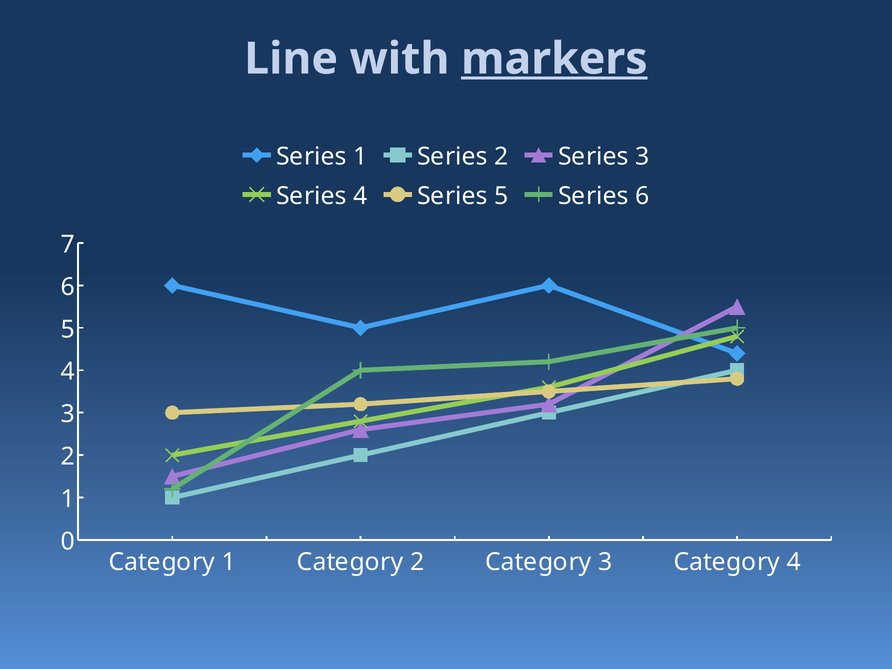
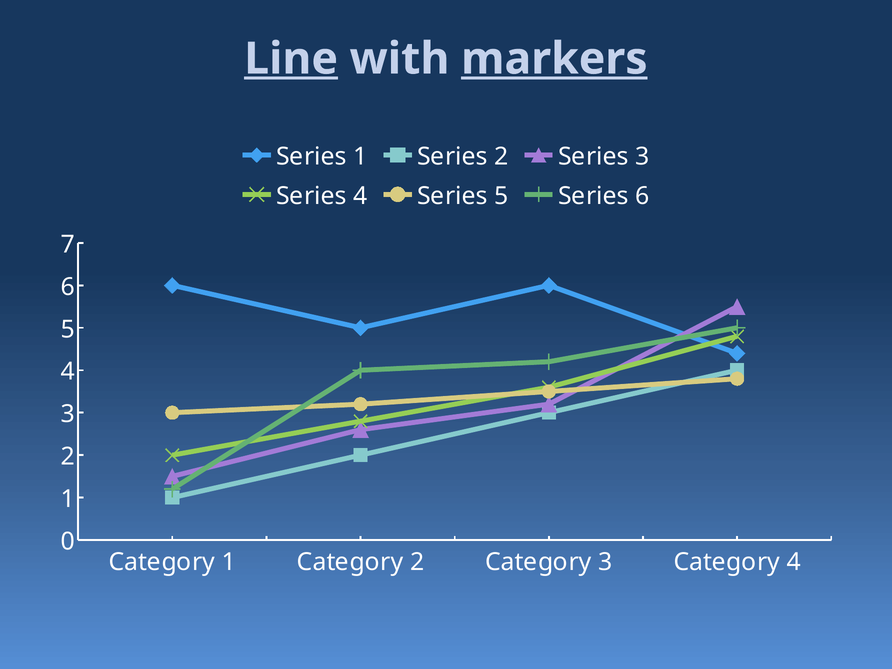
Line underline: none -> present (291, 59)
